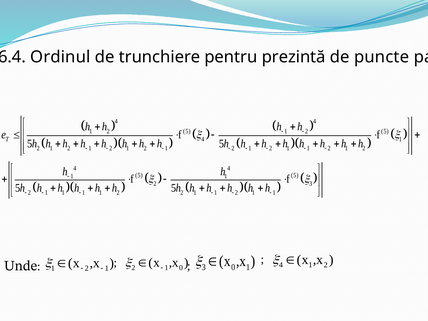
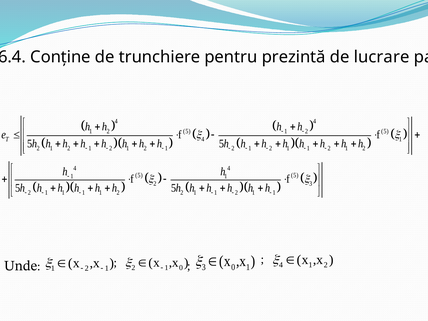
Ordinul: Ordinul -> Conține (60, 57)
puncte: puncte -> lucrare (382, 57)
